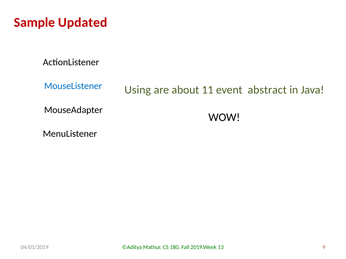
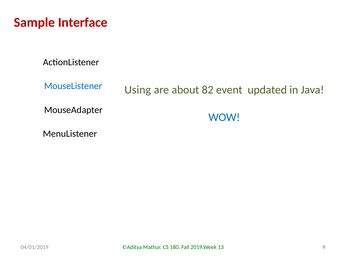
Updated: Updated -> Interface (83, 23)
11: 11 -> 82 (208, 90)
abstract: abstract -> updated (267, 90)
WOW colour: black -> blue (224, 118)
